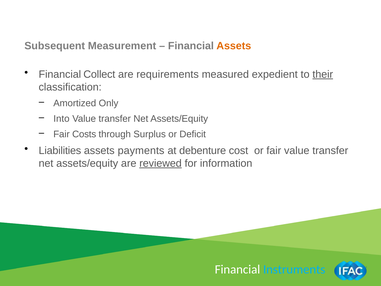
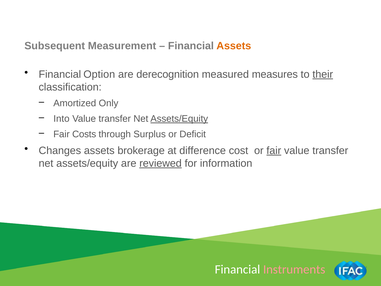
Collect: Collect -> Option (99, 74)
requirements: requirements -> derecognition (168, 74)
expedient: expedient -> measures (275, 74)
Assets/Equity underline: none -> present (179, 119)
Liabilities: Liabilities -> Changes (60, 150)
payments: payments -> brokerage (141, 150)
debenture: debenture -> difference (203, 150)
fair underline: none -> present (274, 150)
Instruments colour: light blue -> pink (294, 269)
